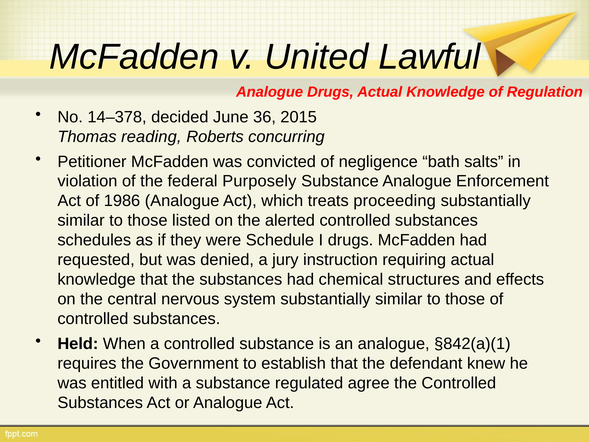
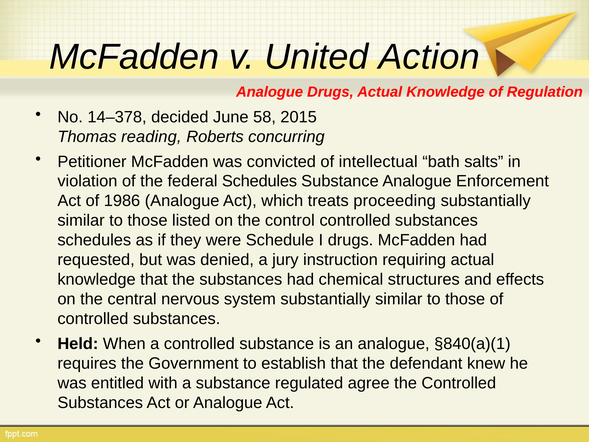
Lawful: Lawful -> Action (429, 57)
36: 36 -> 58 (265, 117)
negligence: negligence -> intellectual (378, 162)
federal Purposely: Purposely -> Schedules (260, 181)
alerted: alerted -> control (290, 220)
§842(a)(1: §842(a)(1 -> §840(a)(1 (472, 344)
